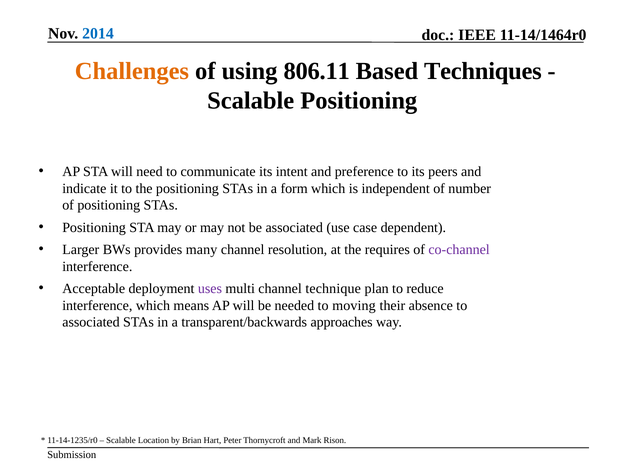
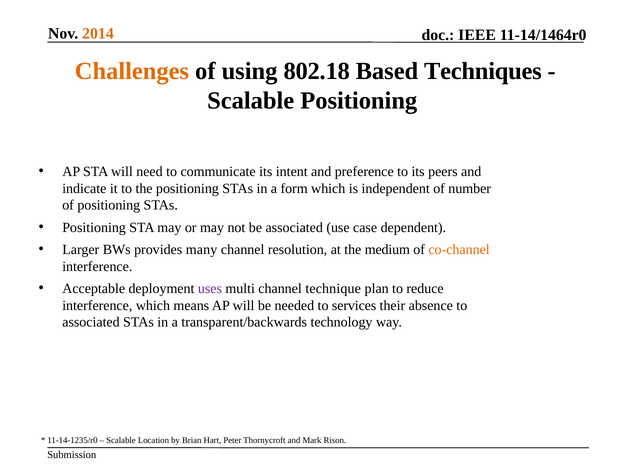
2014 colour: blue -> orange (98, 33)
806.11: 806.11 -> 802.18 (317, 71)
requires: requires -> medium (387, 249)
co-channel colour: purple -> orange (459, 249)
moving: moving -> services (354, 305)
approaches: approaches -> technology (342, 322)
